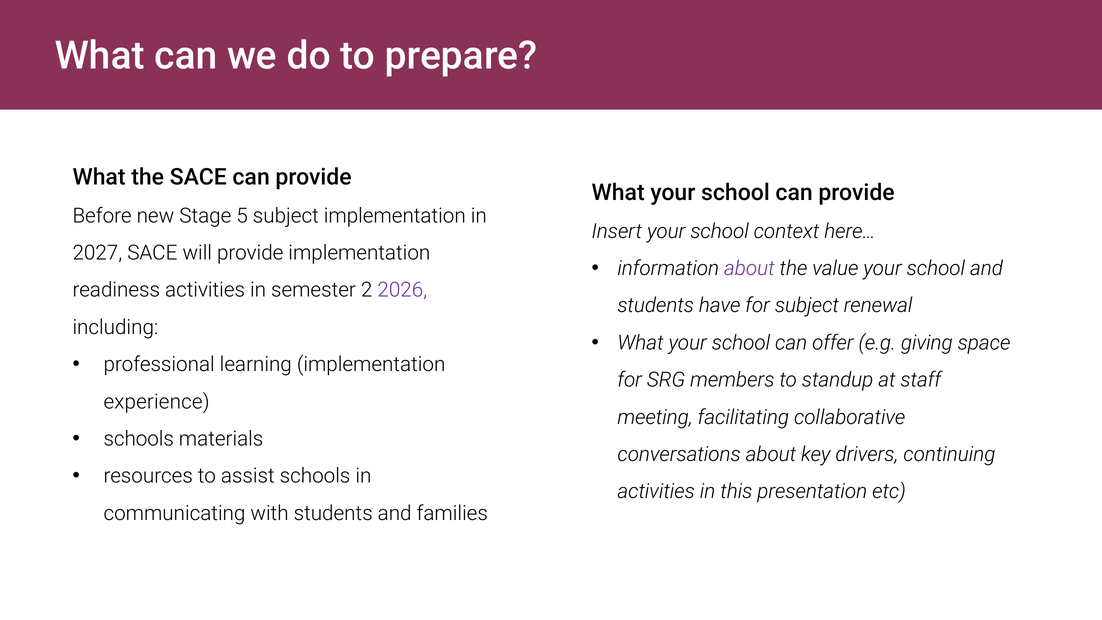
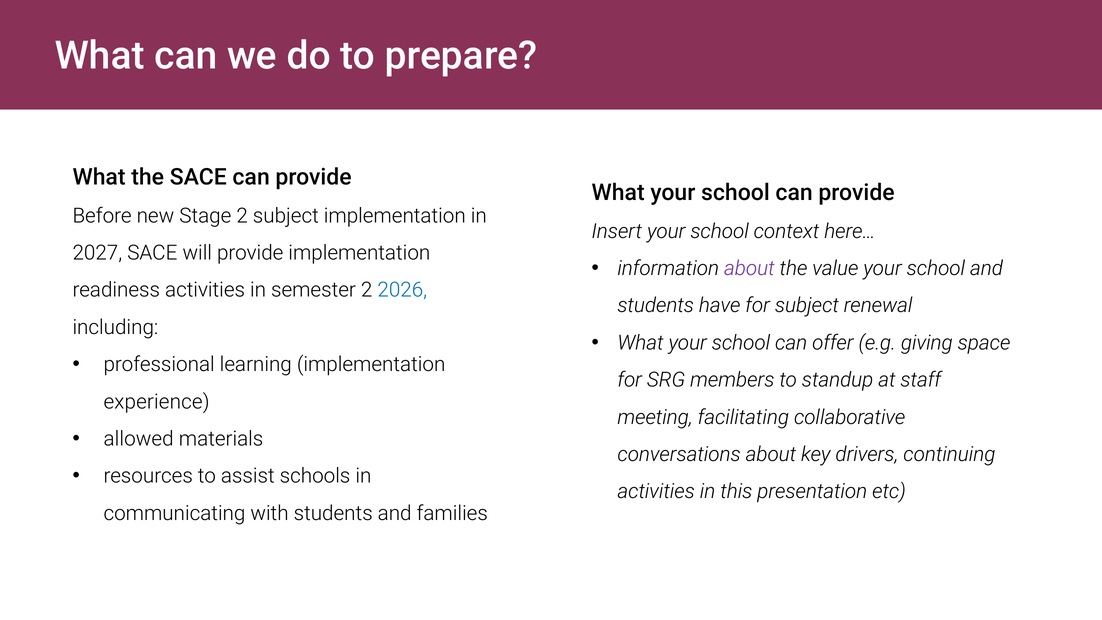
Stage 5: 5 -> 2 (242, 216)
2026 colour: purple -> blue (402, 290)
schools: schools -> allowed (139, 439)
